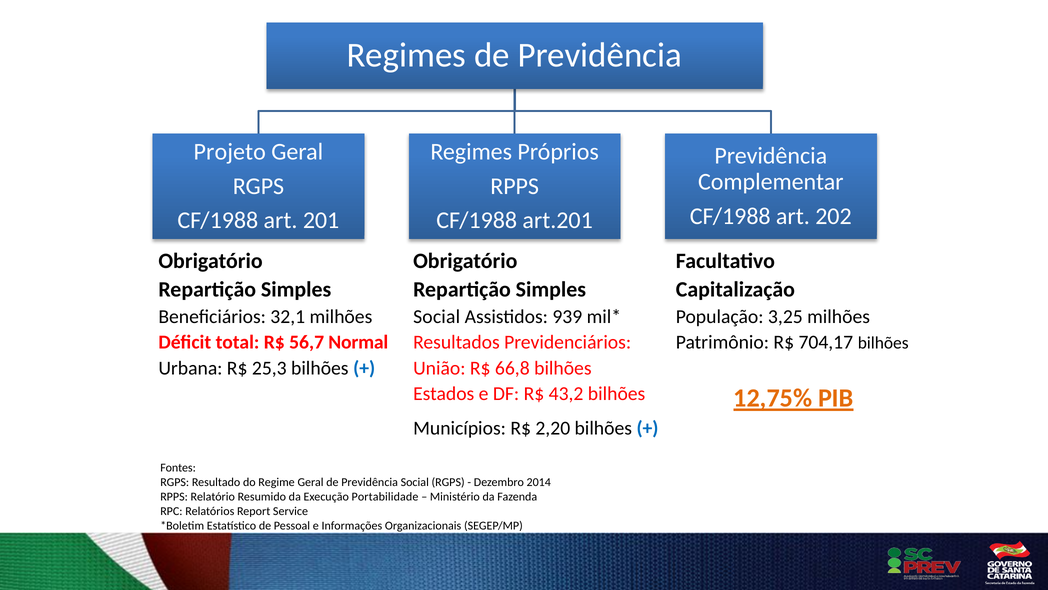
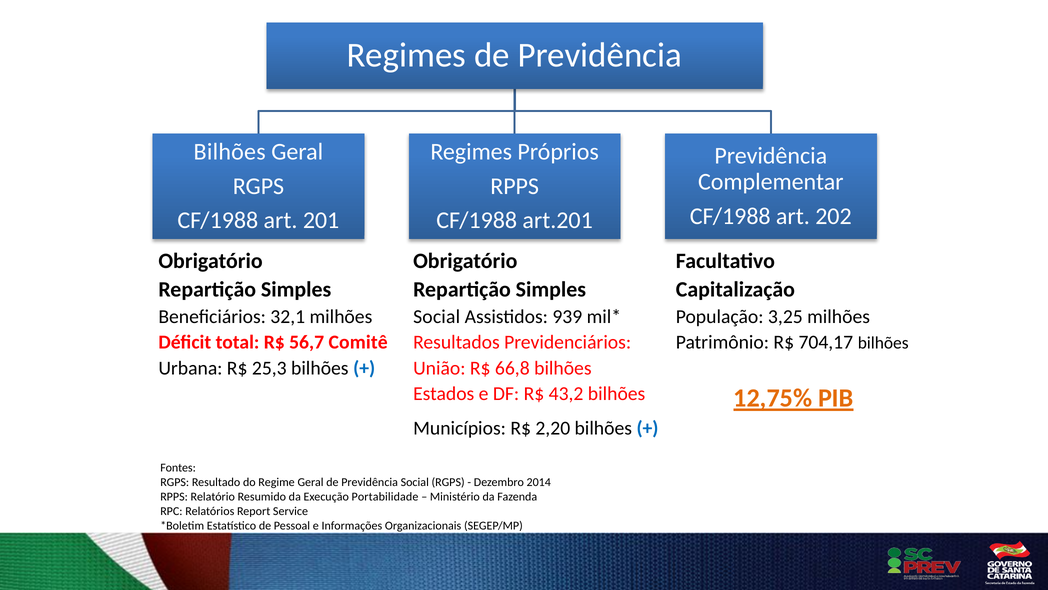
Projeto: Projeto -> Bilhões (230, 152)
Normal: Normal -> Comitê (358, 342)
